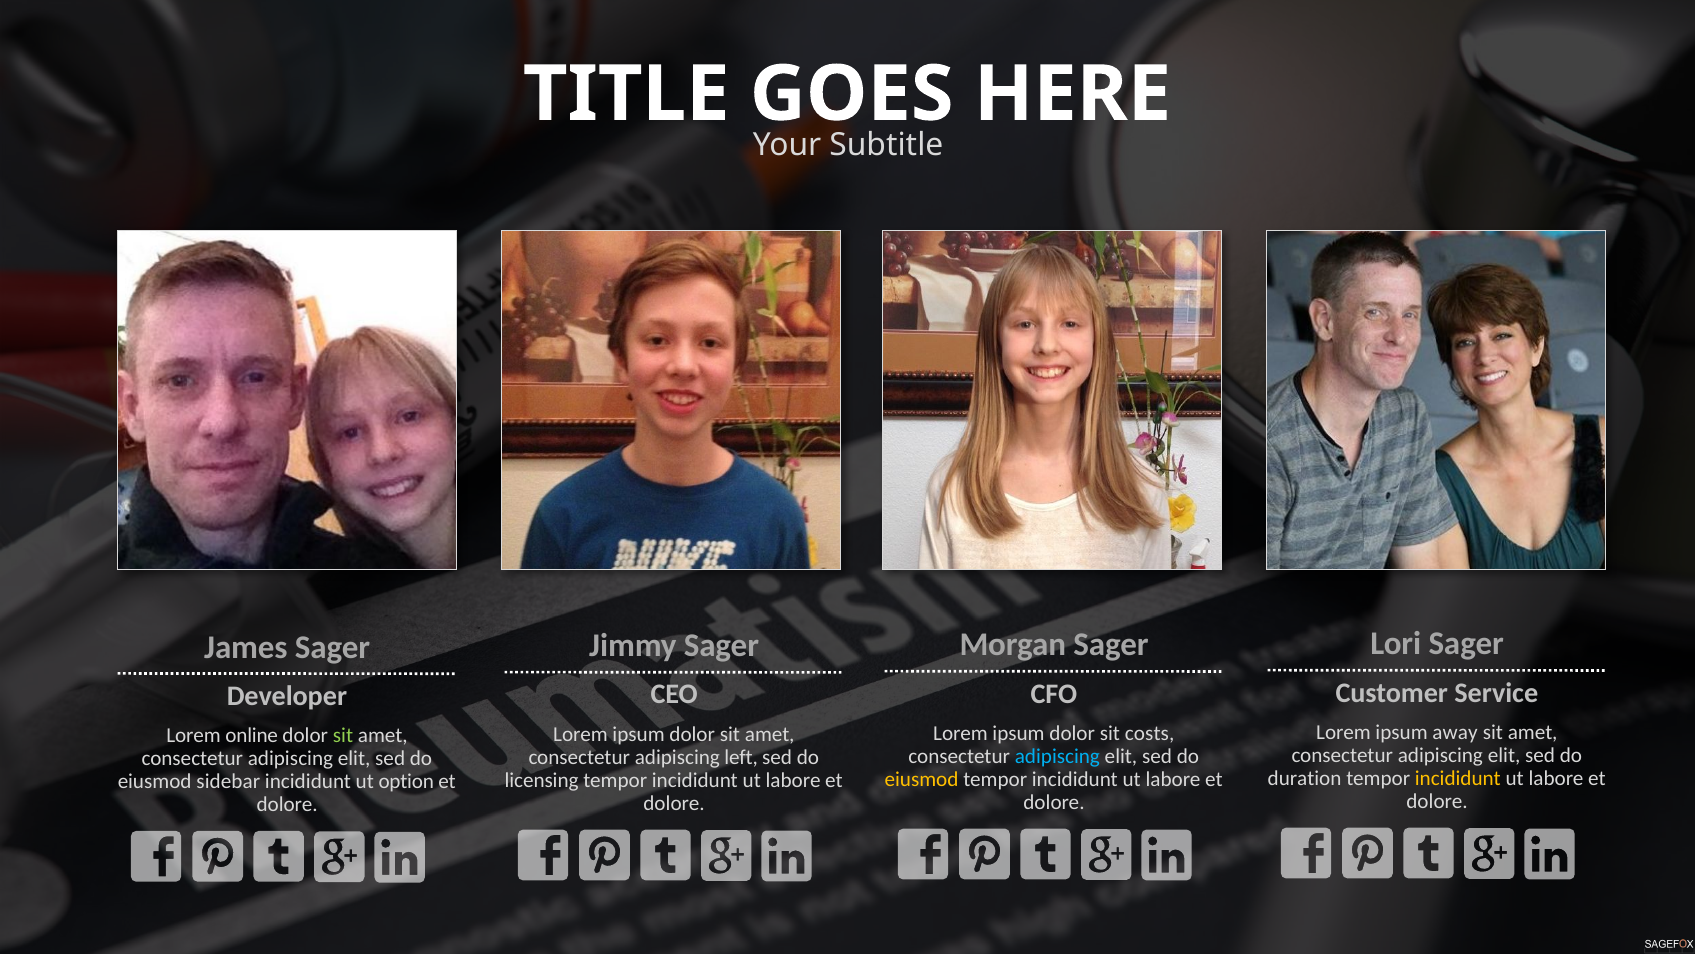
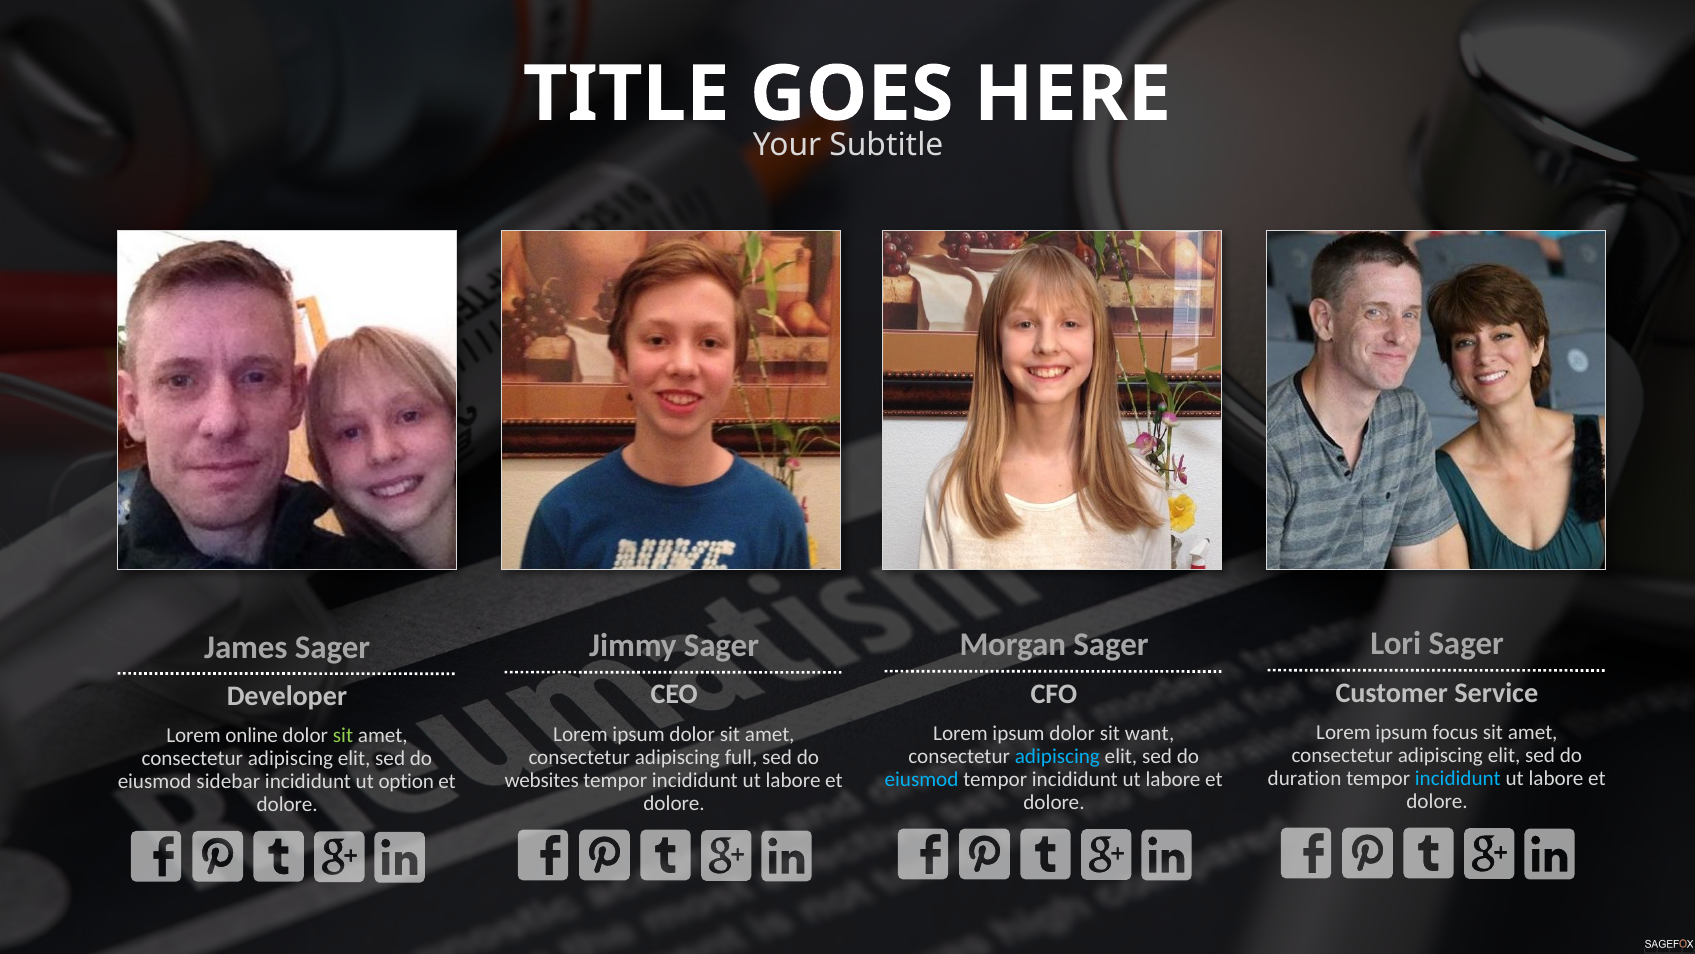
away: away -> focus (1455, 732)
costs: costs -> want (1150, 733)
left: left -> full (741, 757)
incididunt colour: yellow -> light blue (1458, 778)
eiusmod colour: yellow -> light blue (922, 779)
licensing: licensing -> websites (542, 780)
